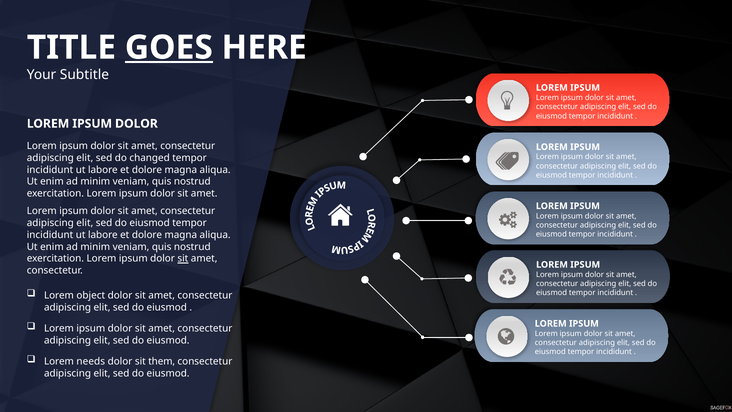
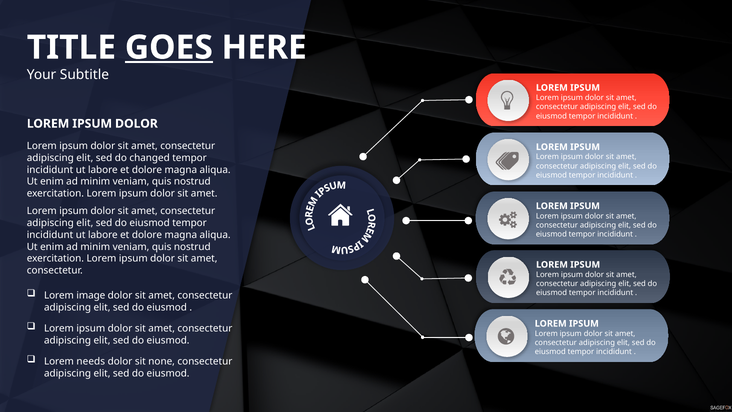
sit underline: present -> none (183, 259)
object: object -> image (91, 295)
them: them -> none (162, 361)
